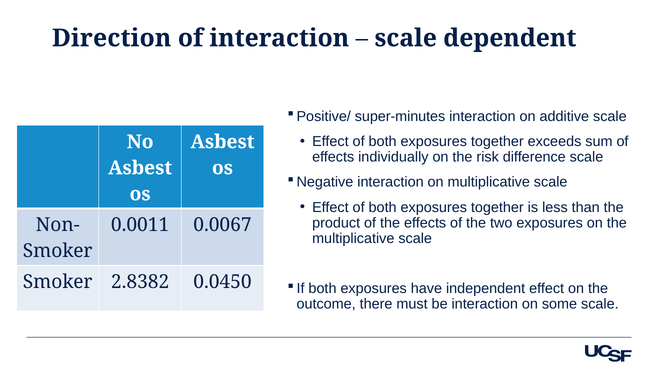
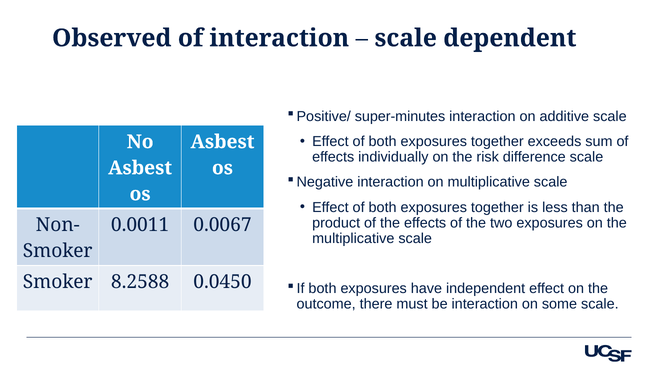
Direction: Direction -> Observed (112, 38)
2.8382: 2.8382 -> 8.2588 (140, 282)
